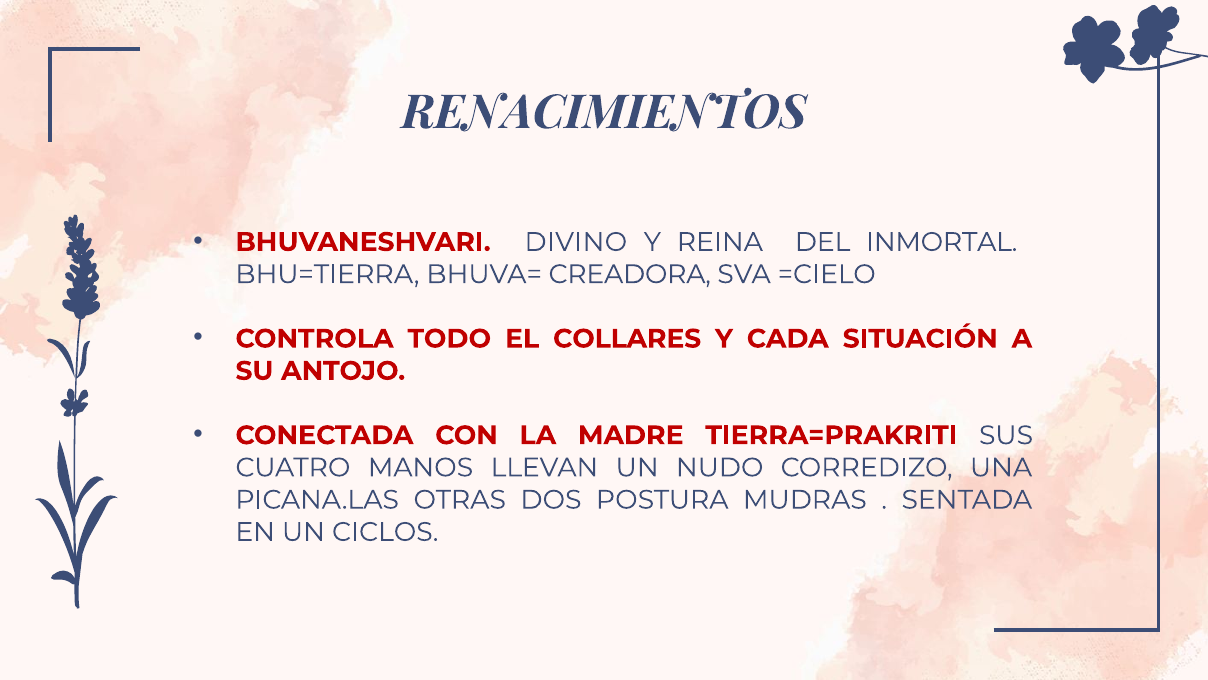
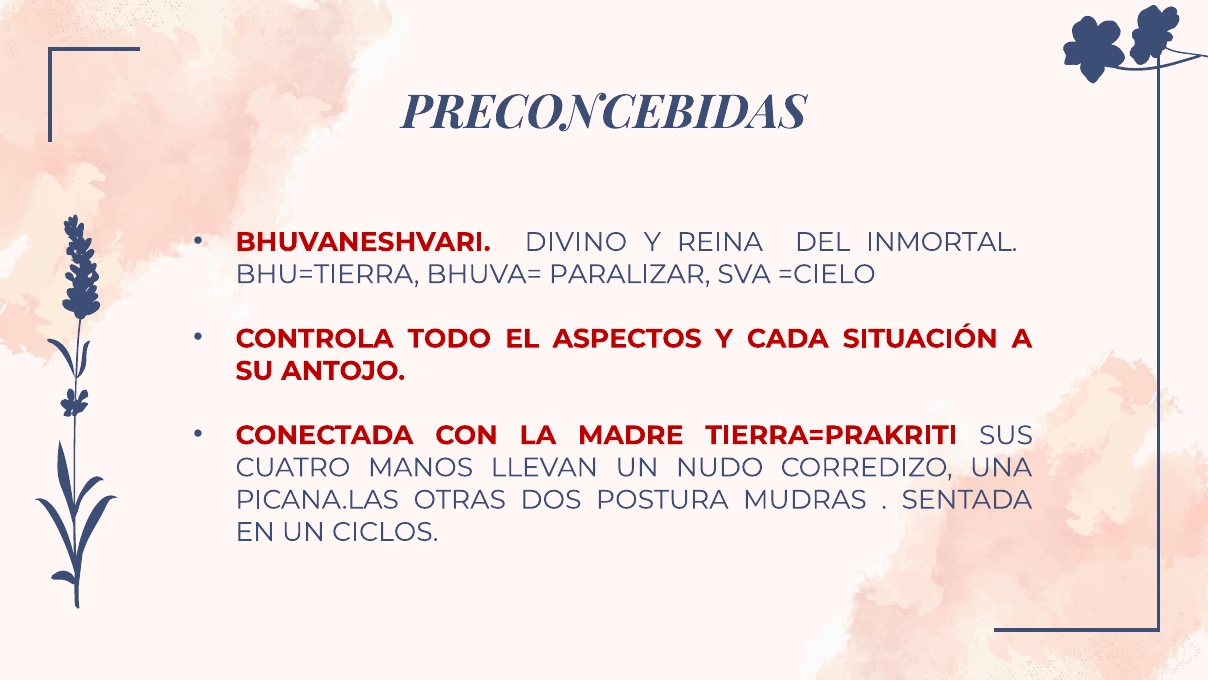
RENACIMIENTOS: RENACIMIENTOS -> PRECONCEBIDAS (604, 112)
CREADORA: CREADORA -> PARALIZAR (630, 274)
COLLARES: COLLARES -> ASPECTOS (627, 338)
